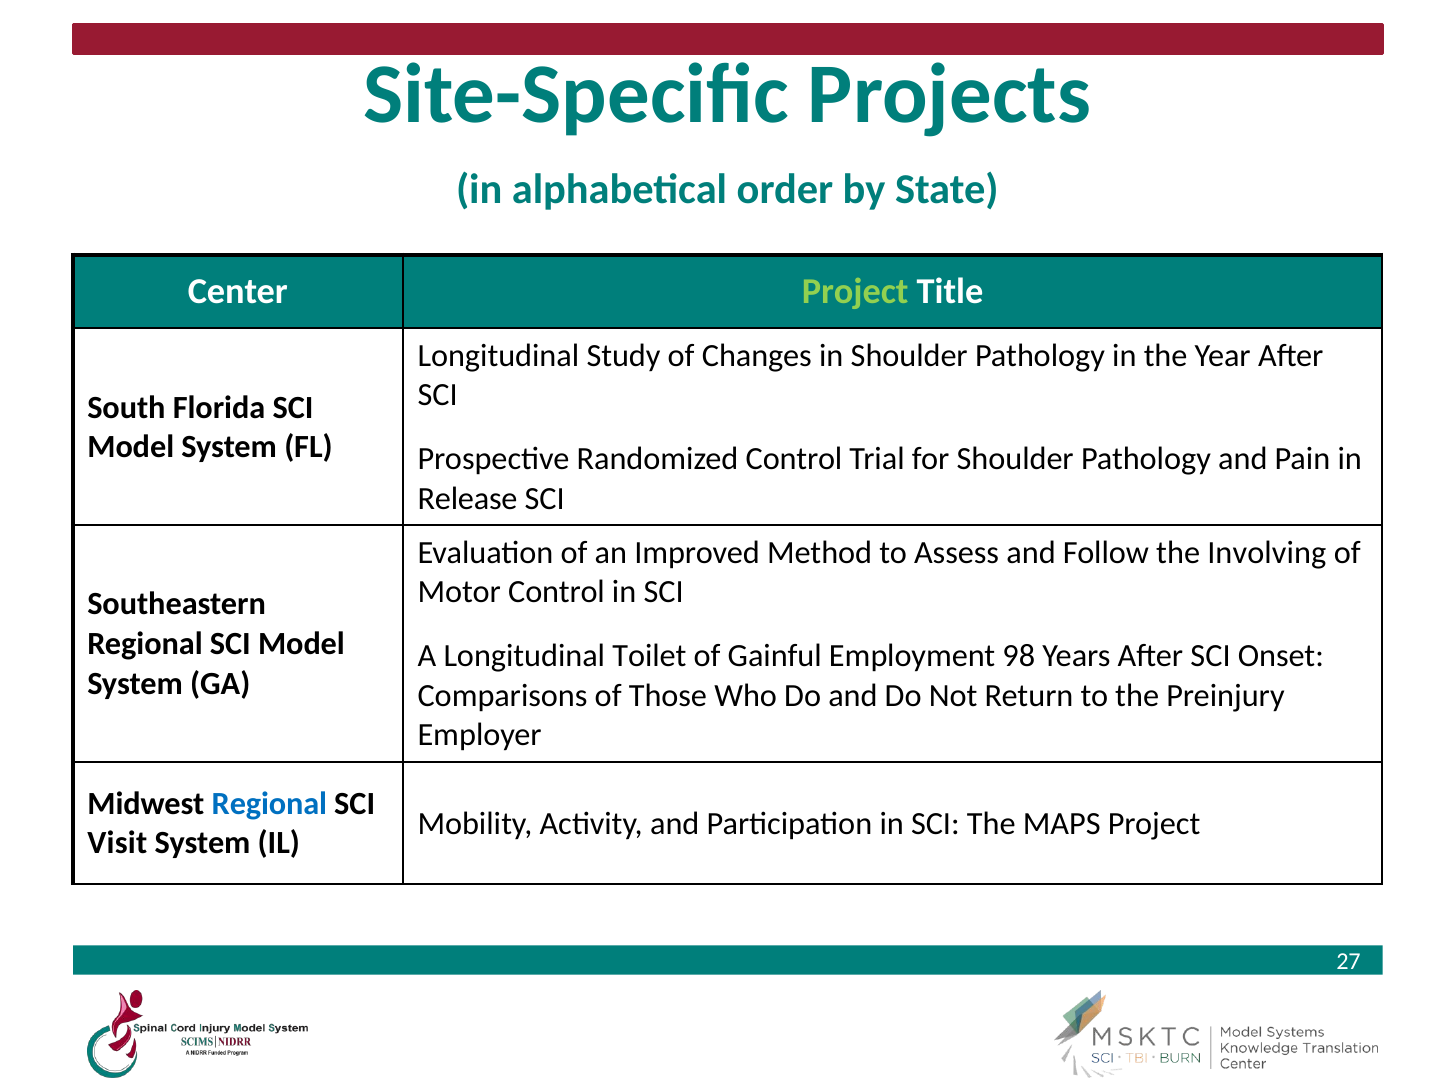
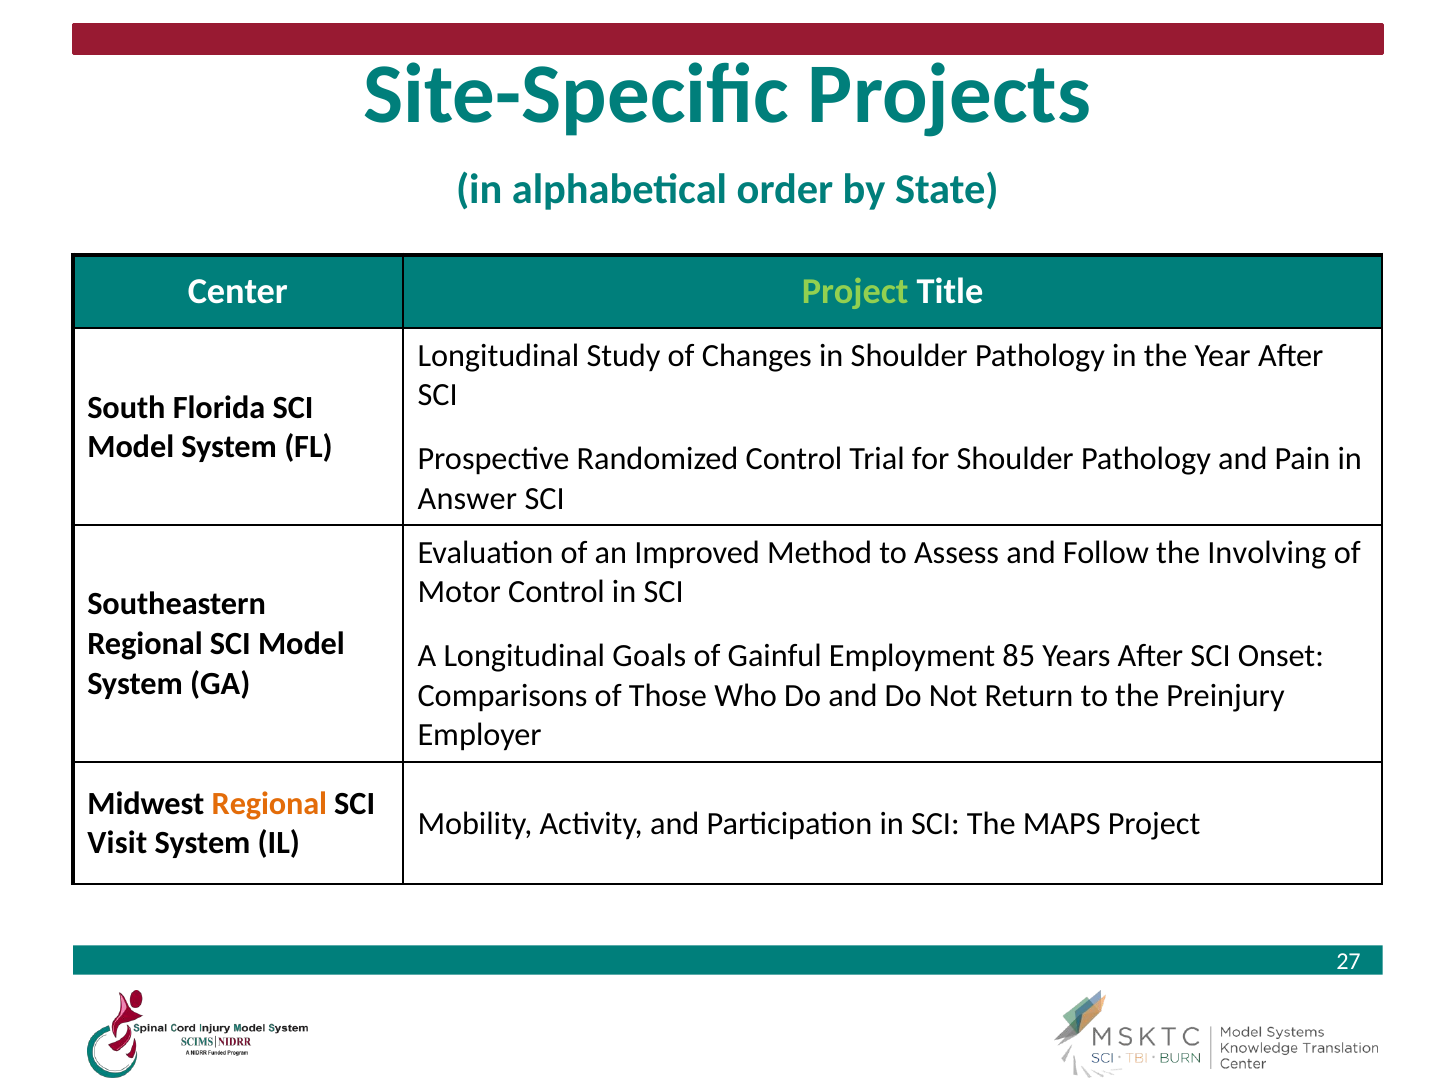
Release: Release -> Answer (467, 499)
Toilet: Toilet -> Goals (649, 656)
98: 98 -> 85 (1019, 656)
Regional colour: blue -> orange (269, 804)
